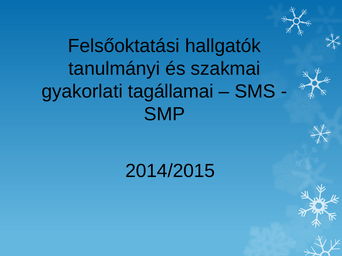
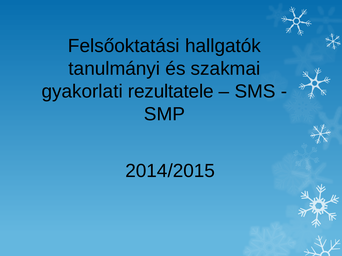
tagállamai: tagállamai -> rezultatele (171, 92)
